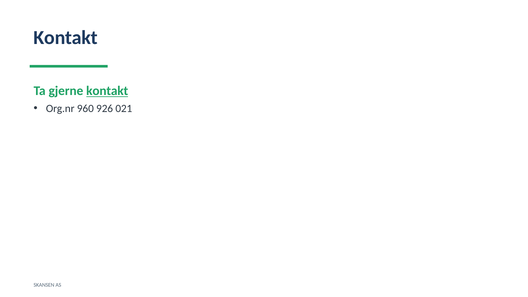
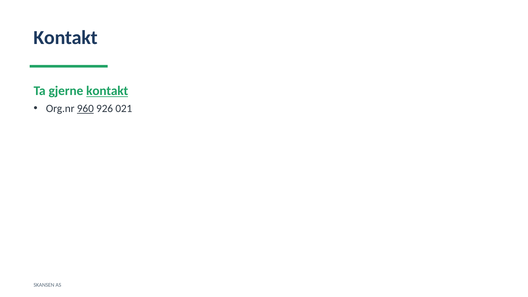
960 underline: none -> present (85, 109)
